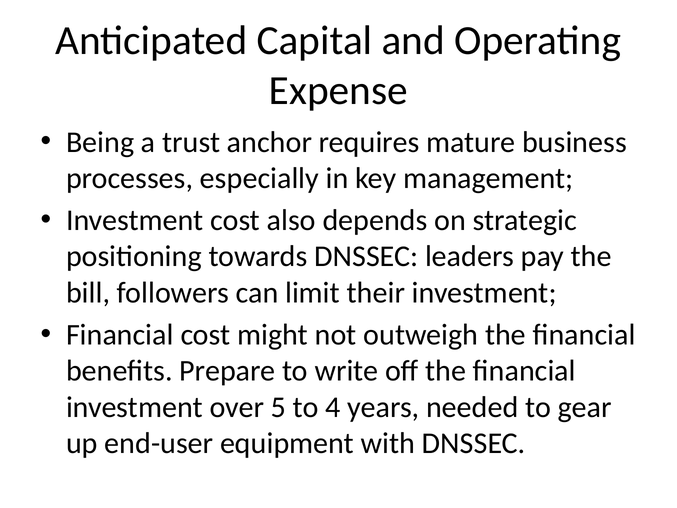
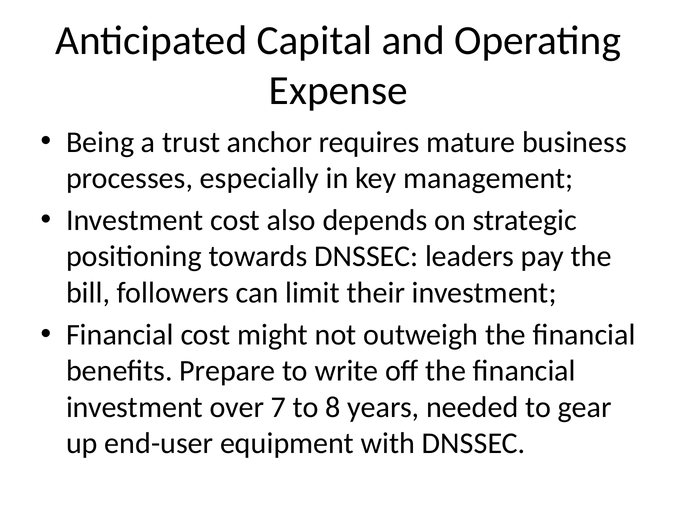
5: 5 -> 7 (278, 407)
4: 4 -> 8 (333, 407)
